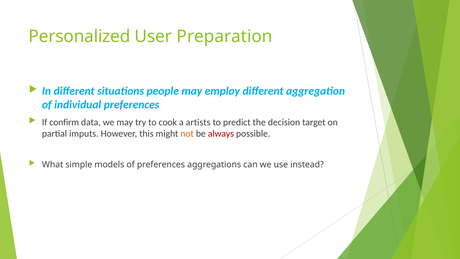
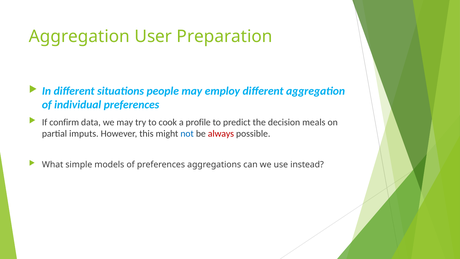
Personalized: Personalized -> Aggregation (79, 36)
artists: artists -> profile (198, 122)
target: target -> meals (314, 122)
not colour: orange -> blue (187, 134)
